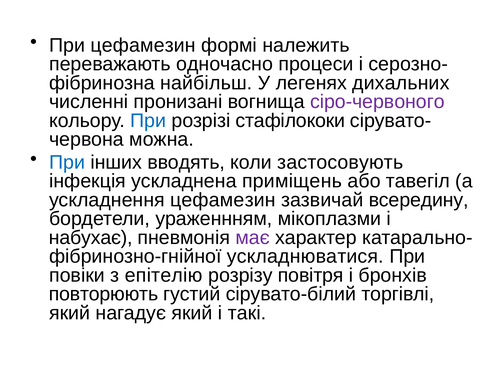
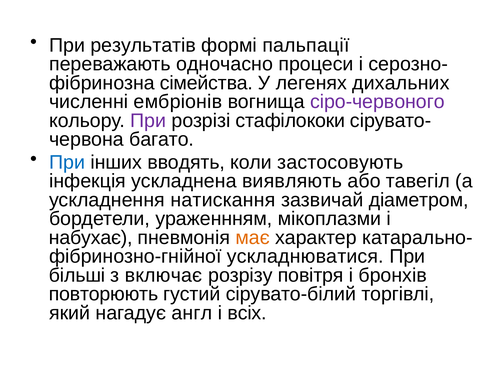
При цефамезин: цефамезин -> результатів (143, 45)
належить: належить -> пальпації (306, 45)
найбільш: найбільш -> сімейства (206, 83)
пронизані: пронизані -> ембріонів (178, 102)
При colour: blue -> purple (148, 121)
можна: можна -> багато (162, 139)
приміщень: приміщень -> виявляють (292, 181)
ускладнення цефамезин: цефамезин -> натискання (223, 200)
всередину: всередину -> діаметром (419, 200)
має colour: purple -> orange (253, 238)
повіки: повіки -> більші (77, 275)
епітелію: епітелію -> включає (164, 275)
нагадує який: який -> англ (192, 313)
такі: такі -> всіх (247, 313)
